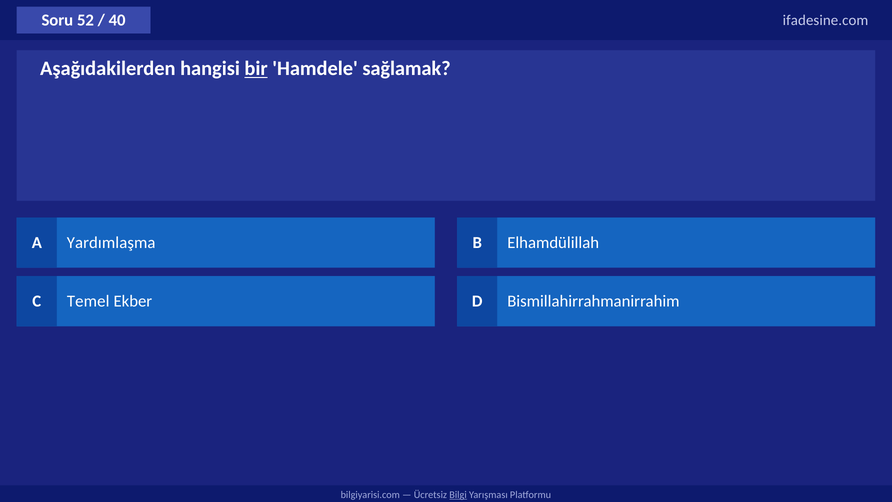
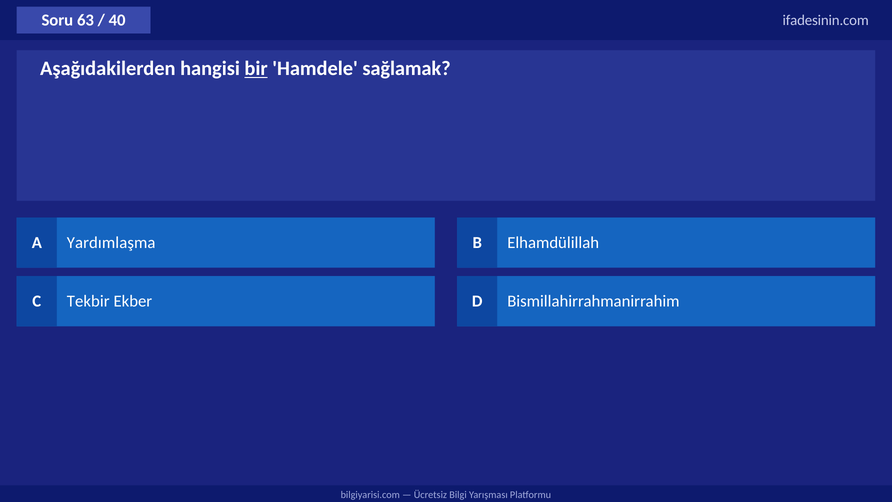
52: 52 -> 63 (85, 20)
ifadesine.com: ifadesine.com -> ifadesinin.com (826, 20)
Temel: Temel -> Tekbir (88, 301)
Bilgi underline: present -> none (458, 495)
